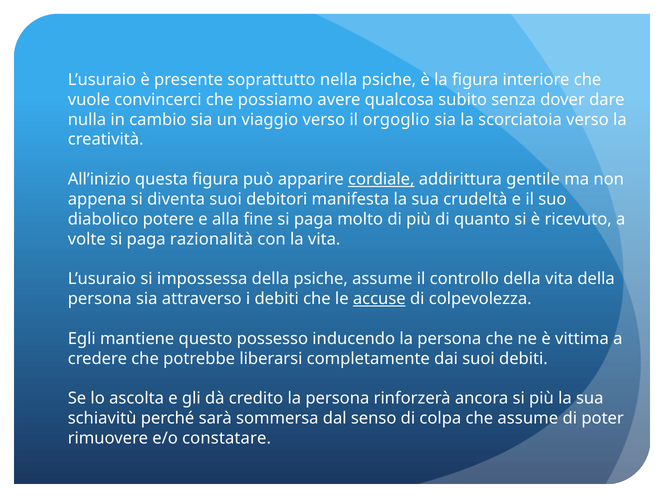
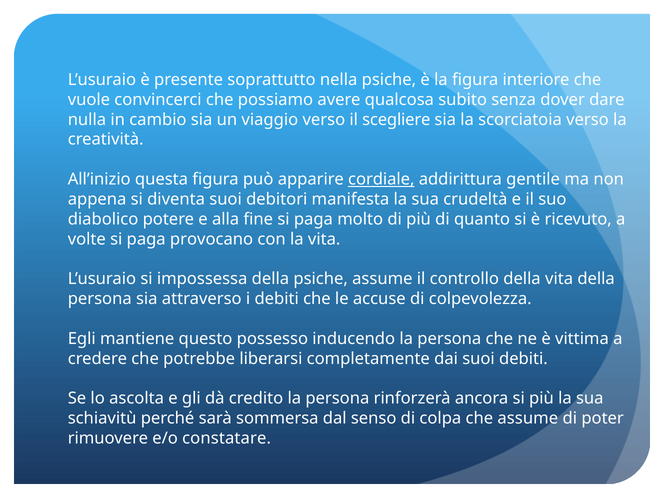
orgoglio: orgoglio -> scegliere (396, 120)
razionalità: razionalità -> provocano (212, 239)
accuse underline: present -> none (379, 299)
